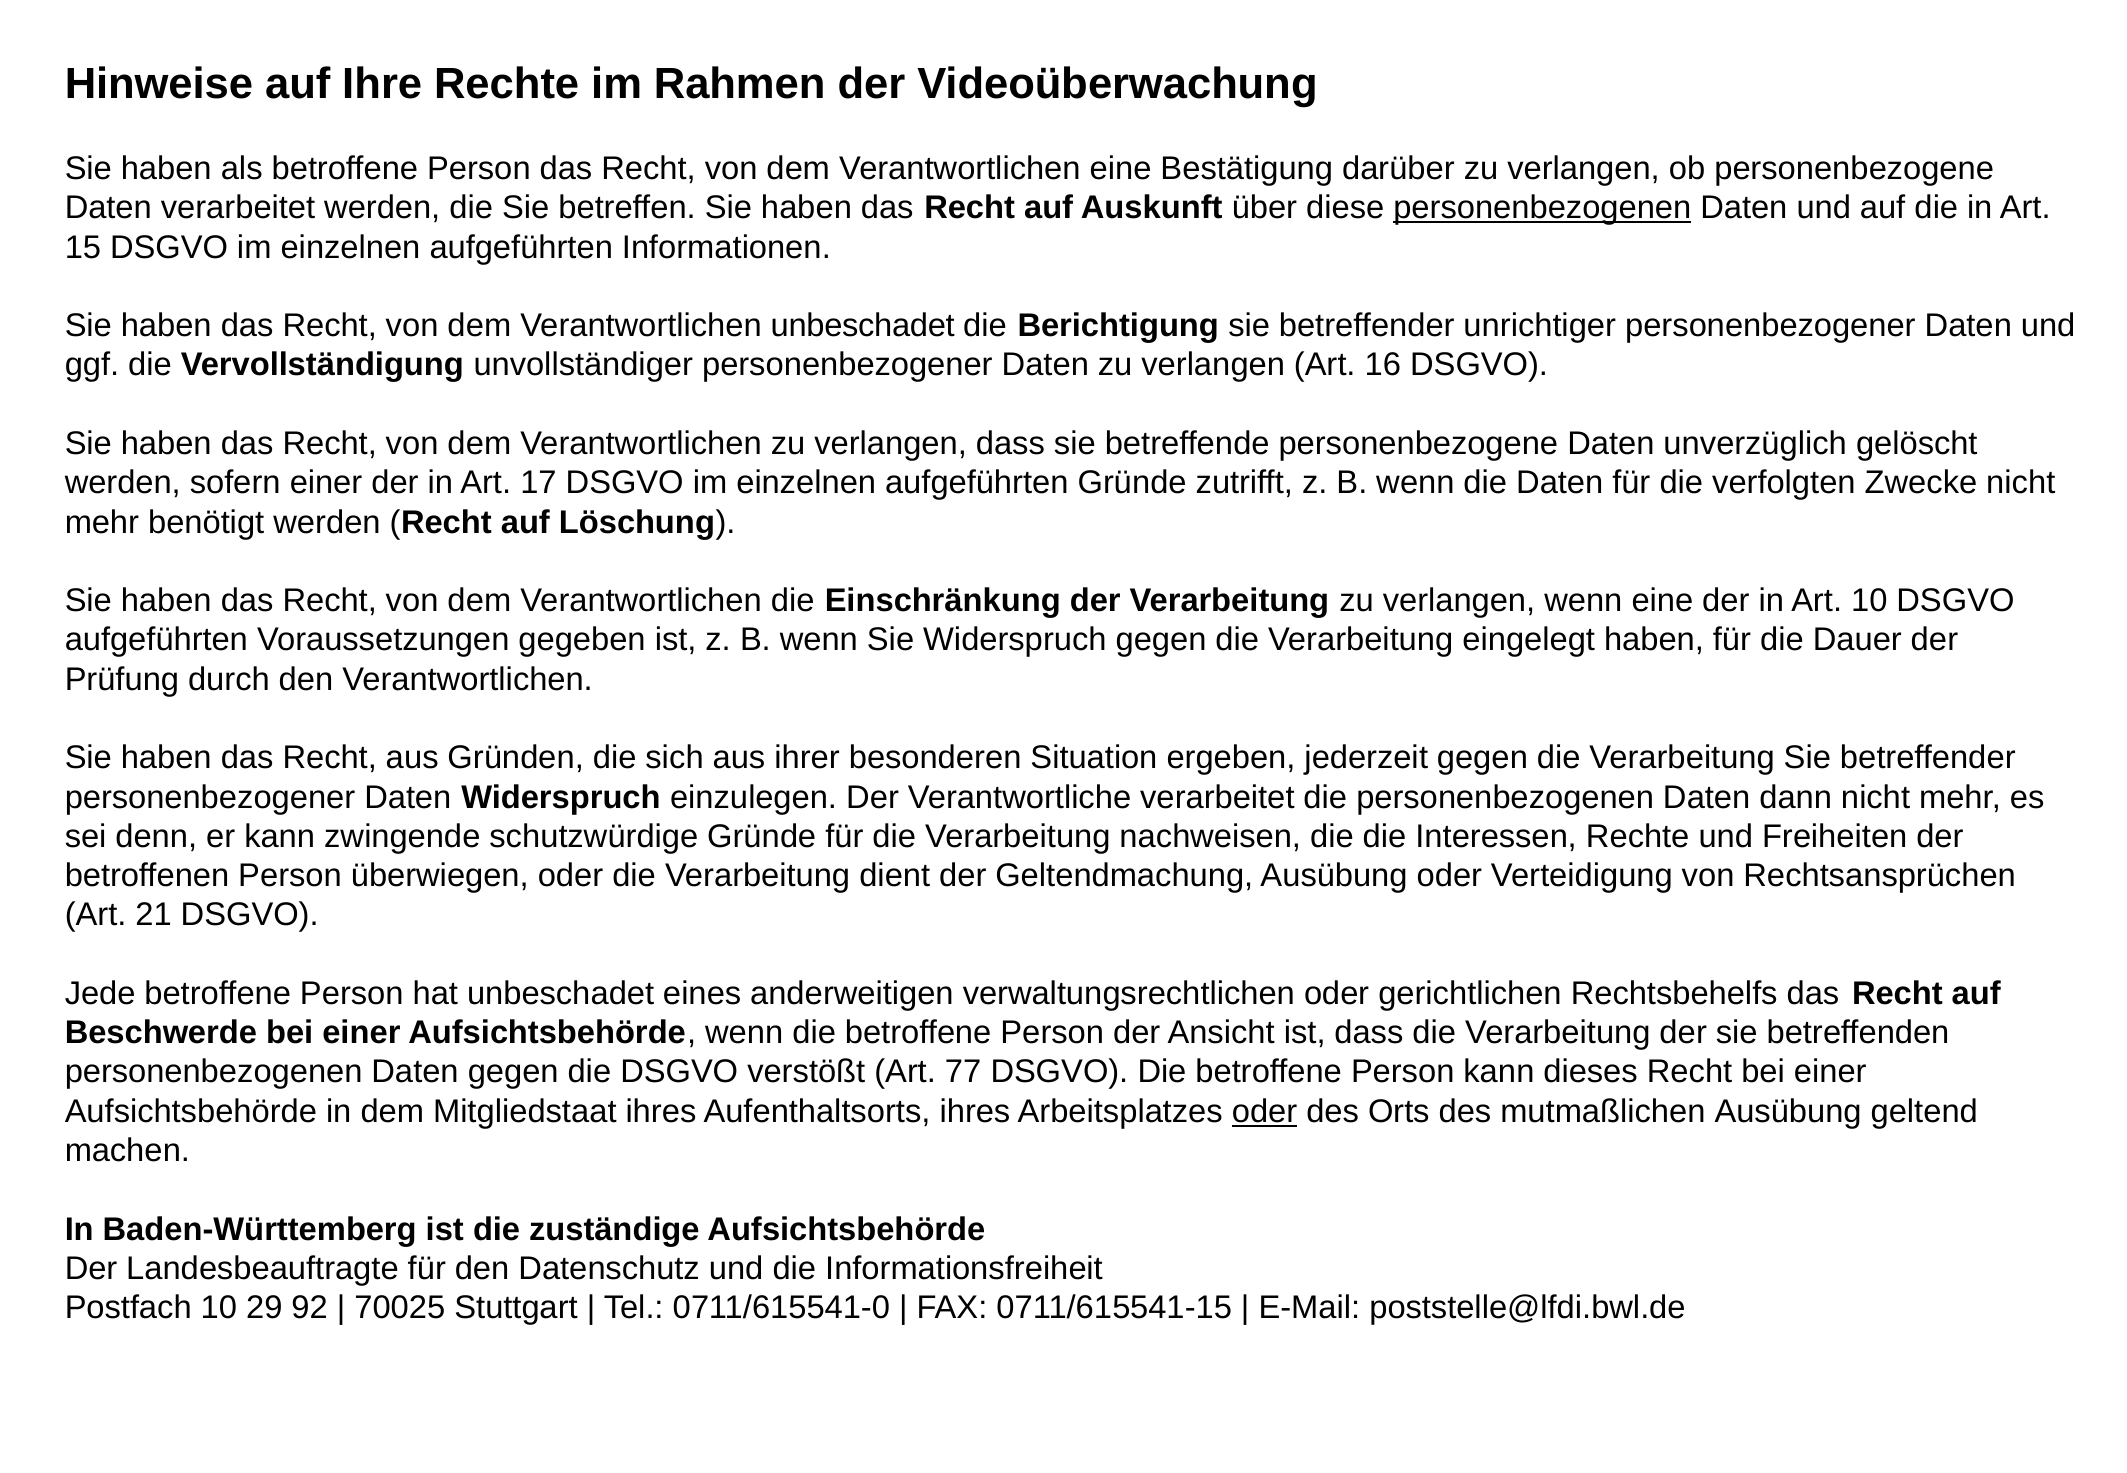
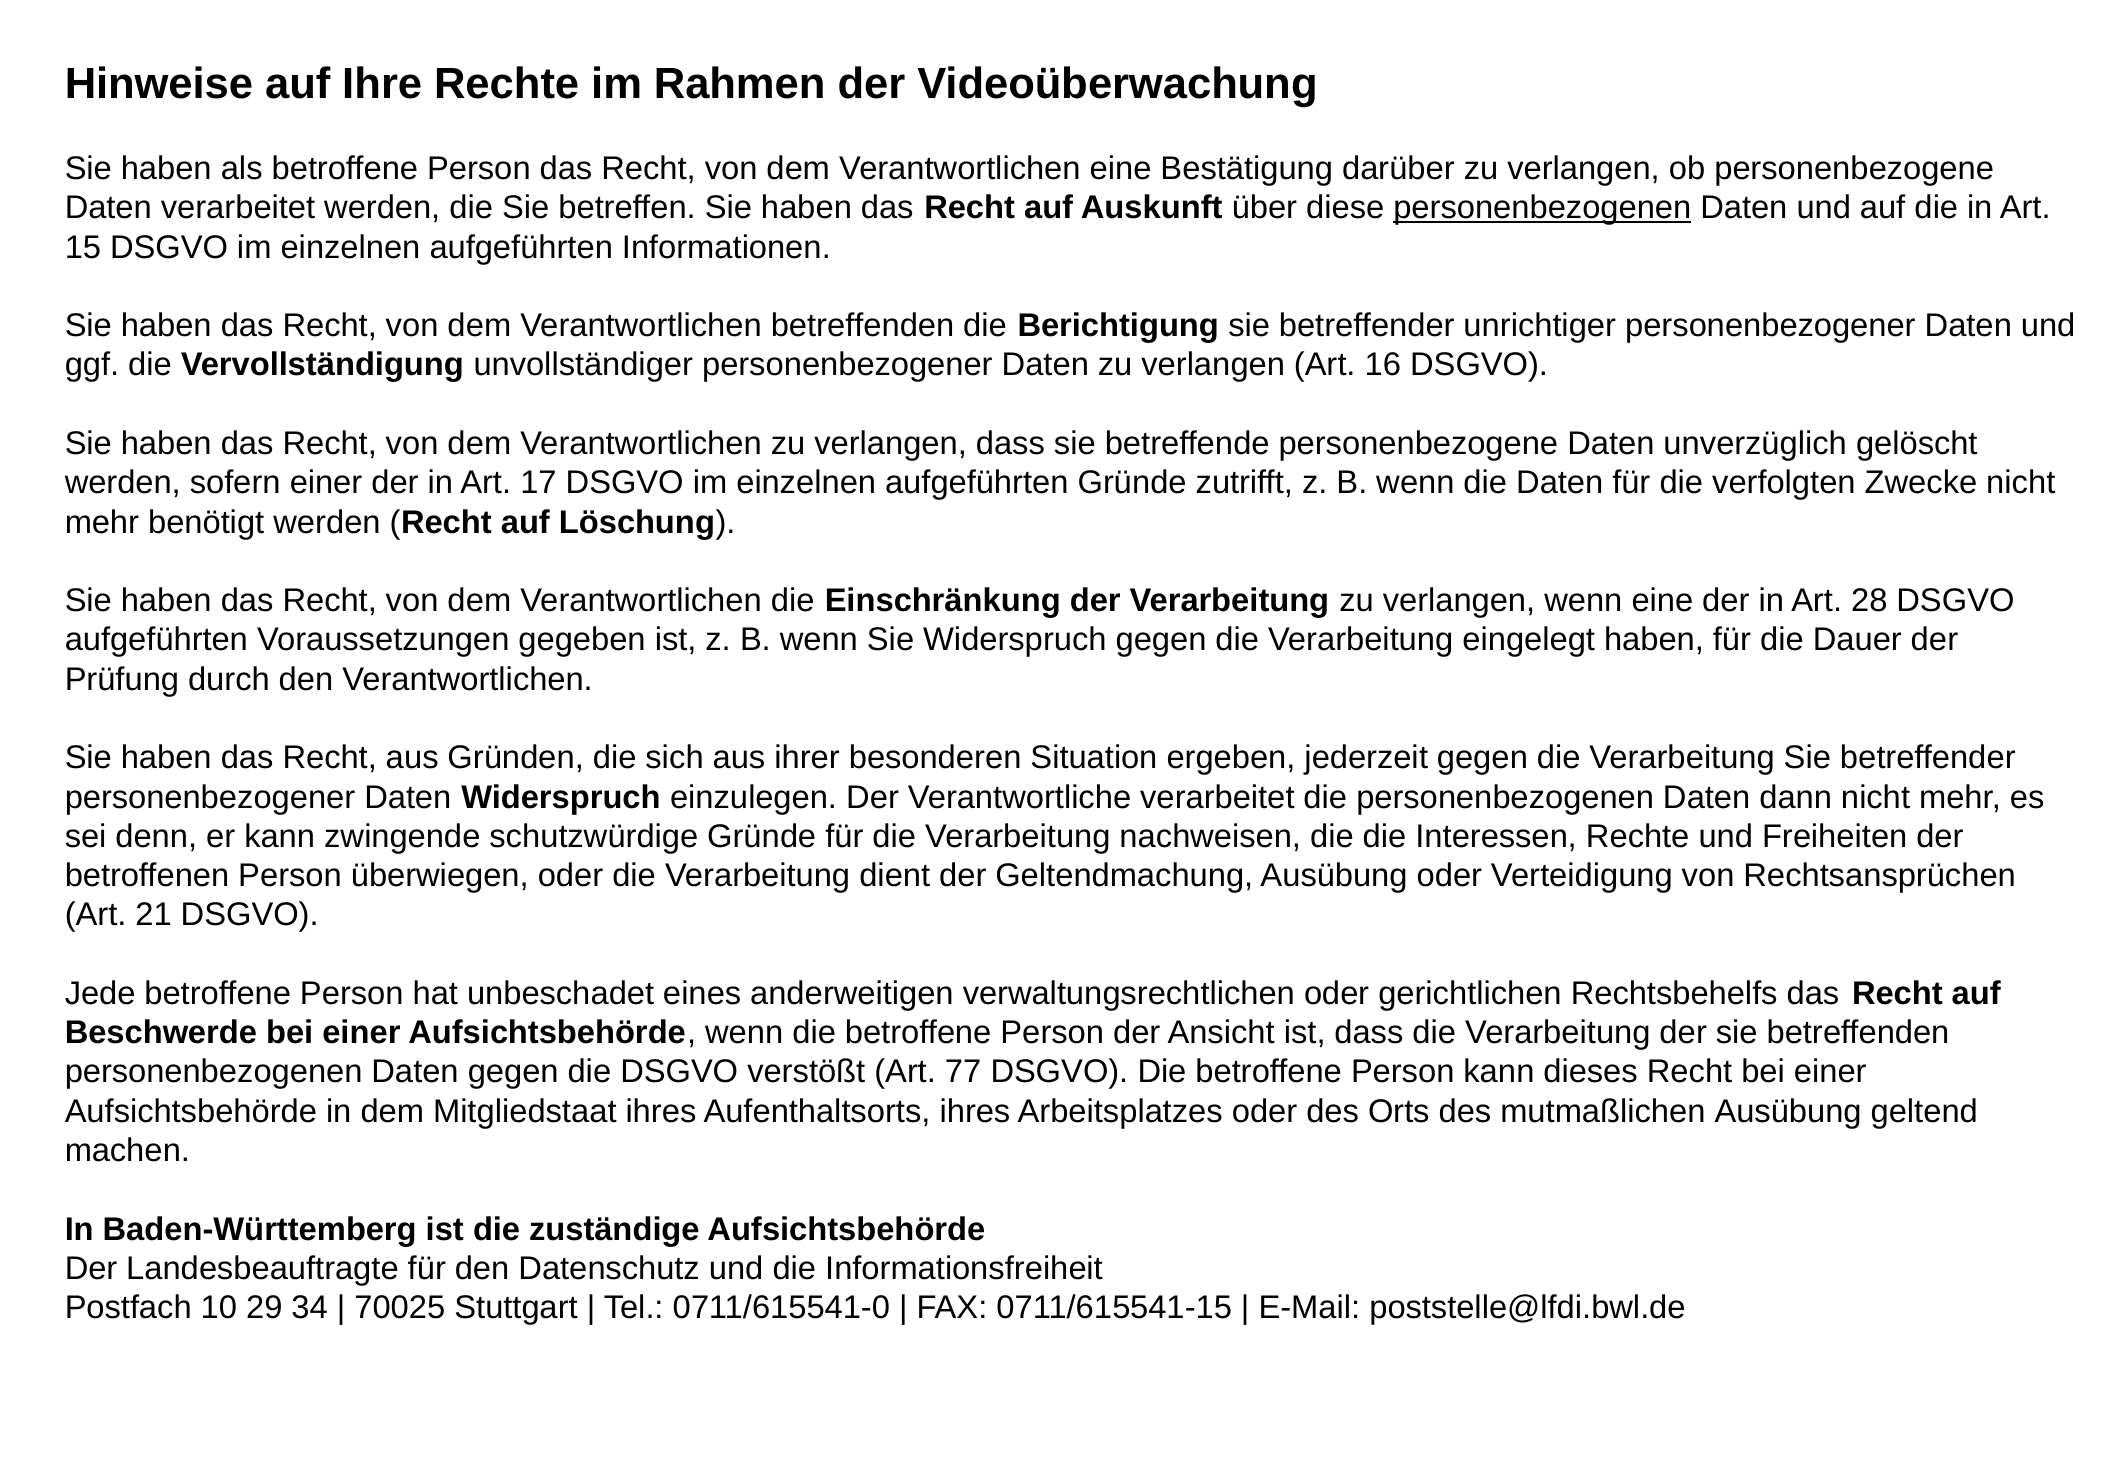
Verantwortlichen unbeschadet: unbeschadet -> betreffenden (863, 326)
Art 10: 10 -> 28 (1869, 601)
oder underline: present -> none (1265, 1111)
92: 92 -> 34 (310, 1307)
